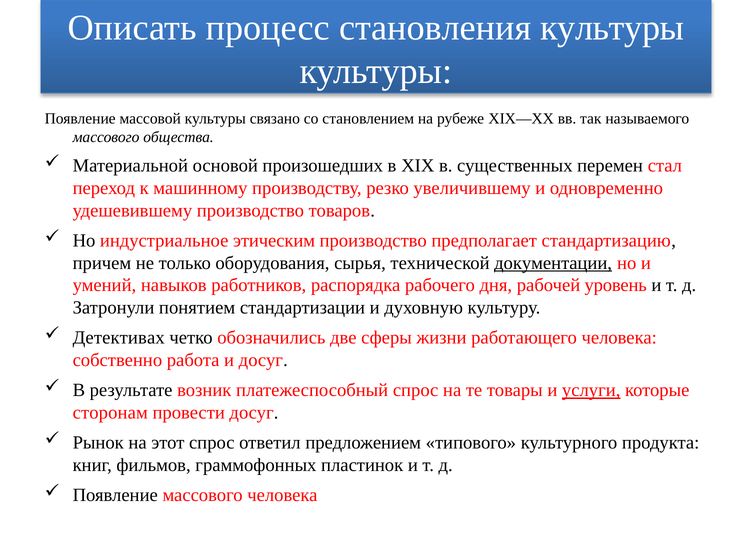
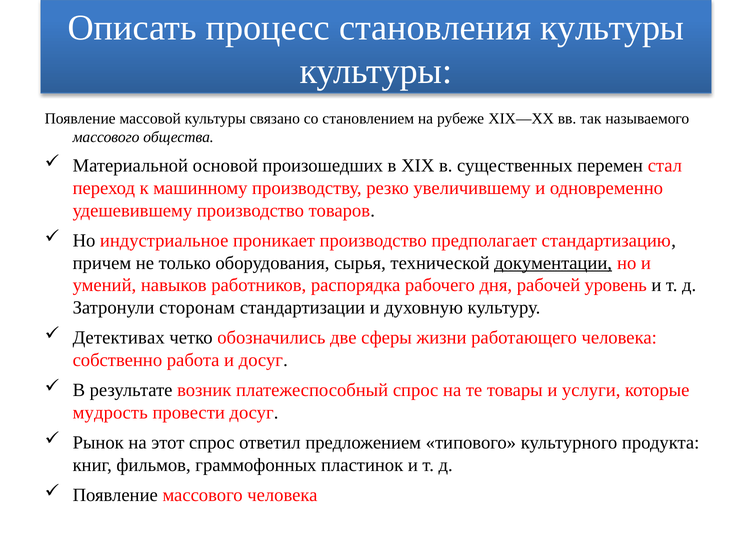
этическим: этическим -> проникает (274, 241)
понятием: понятием -> сторонам (197, 308)
услуги underline: present -> none (591, 391)
сторонам: сторонам -> мудрость (110, 413)
